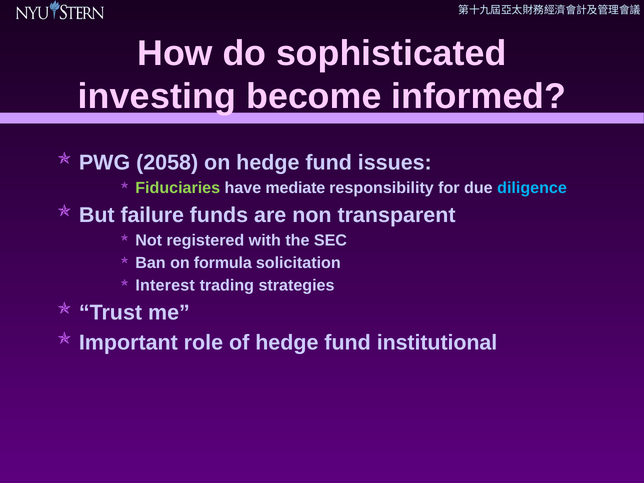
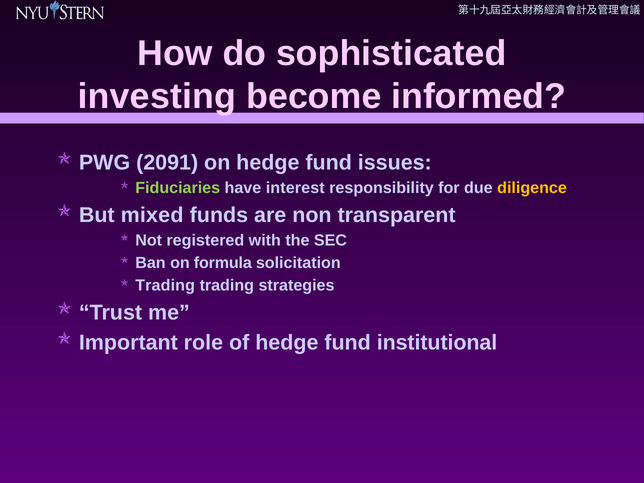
2058: 2058 -> 2091 (167, 163)
mediate: mediate -> interest (295, 188)
diligence colour: light blue -> yellow (532, 188)
failure: failure -> mixed (152, 215)
Interest: Interest -> Trading (165, 286)
